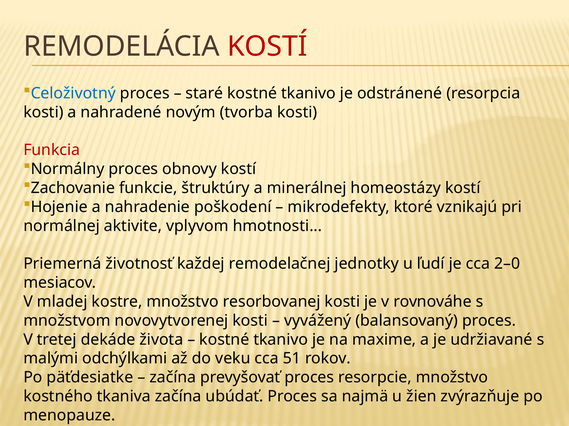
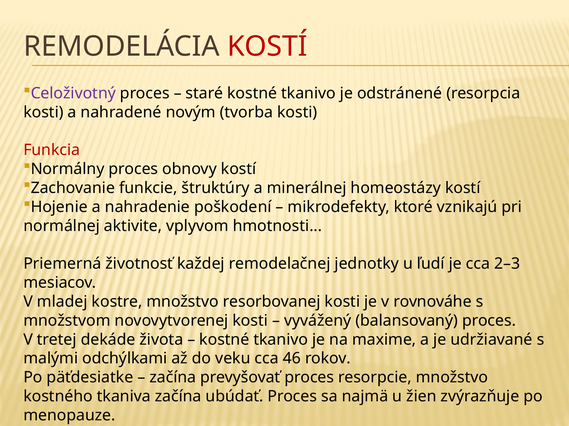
Celoživotný colour: blue -> purple (73, 93)
2–0: 2–0 -> 2–3 (507, 264)
51: 51 -> 46 (292, 359)
